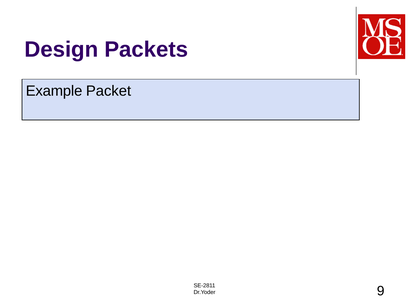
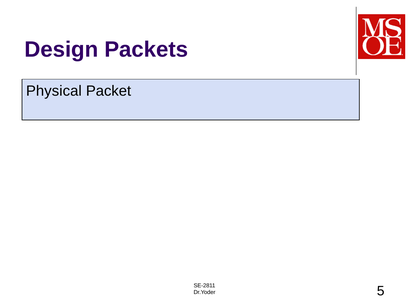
Example: Example -> Physical (54, 91)
9: 9 -> 5 (381, 291)
